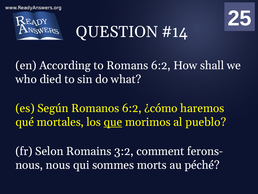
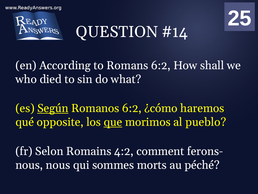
Según underline: none -> present (53, 108)
mortales: mortales -> opposite (60, 122)
3:2: 3:2 -> 4:2 (124, 151)
